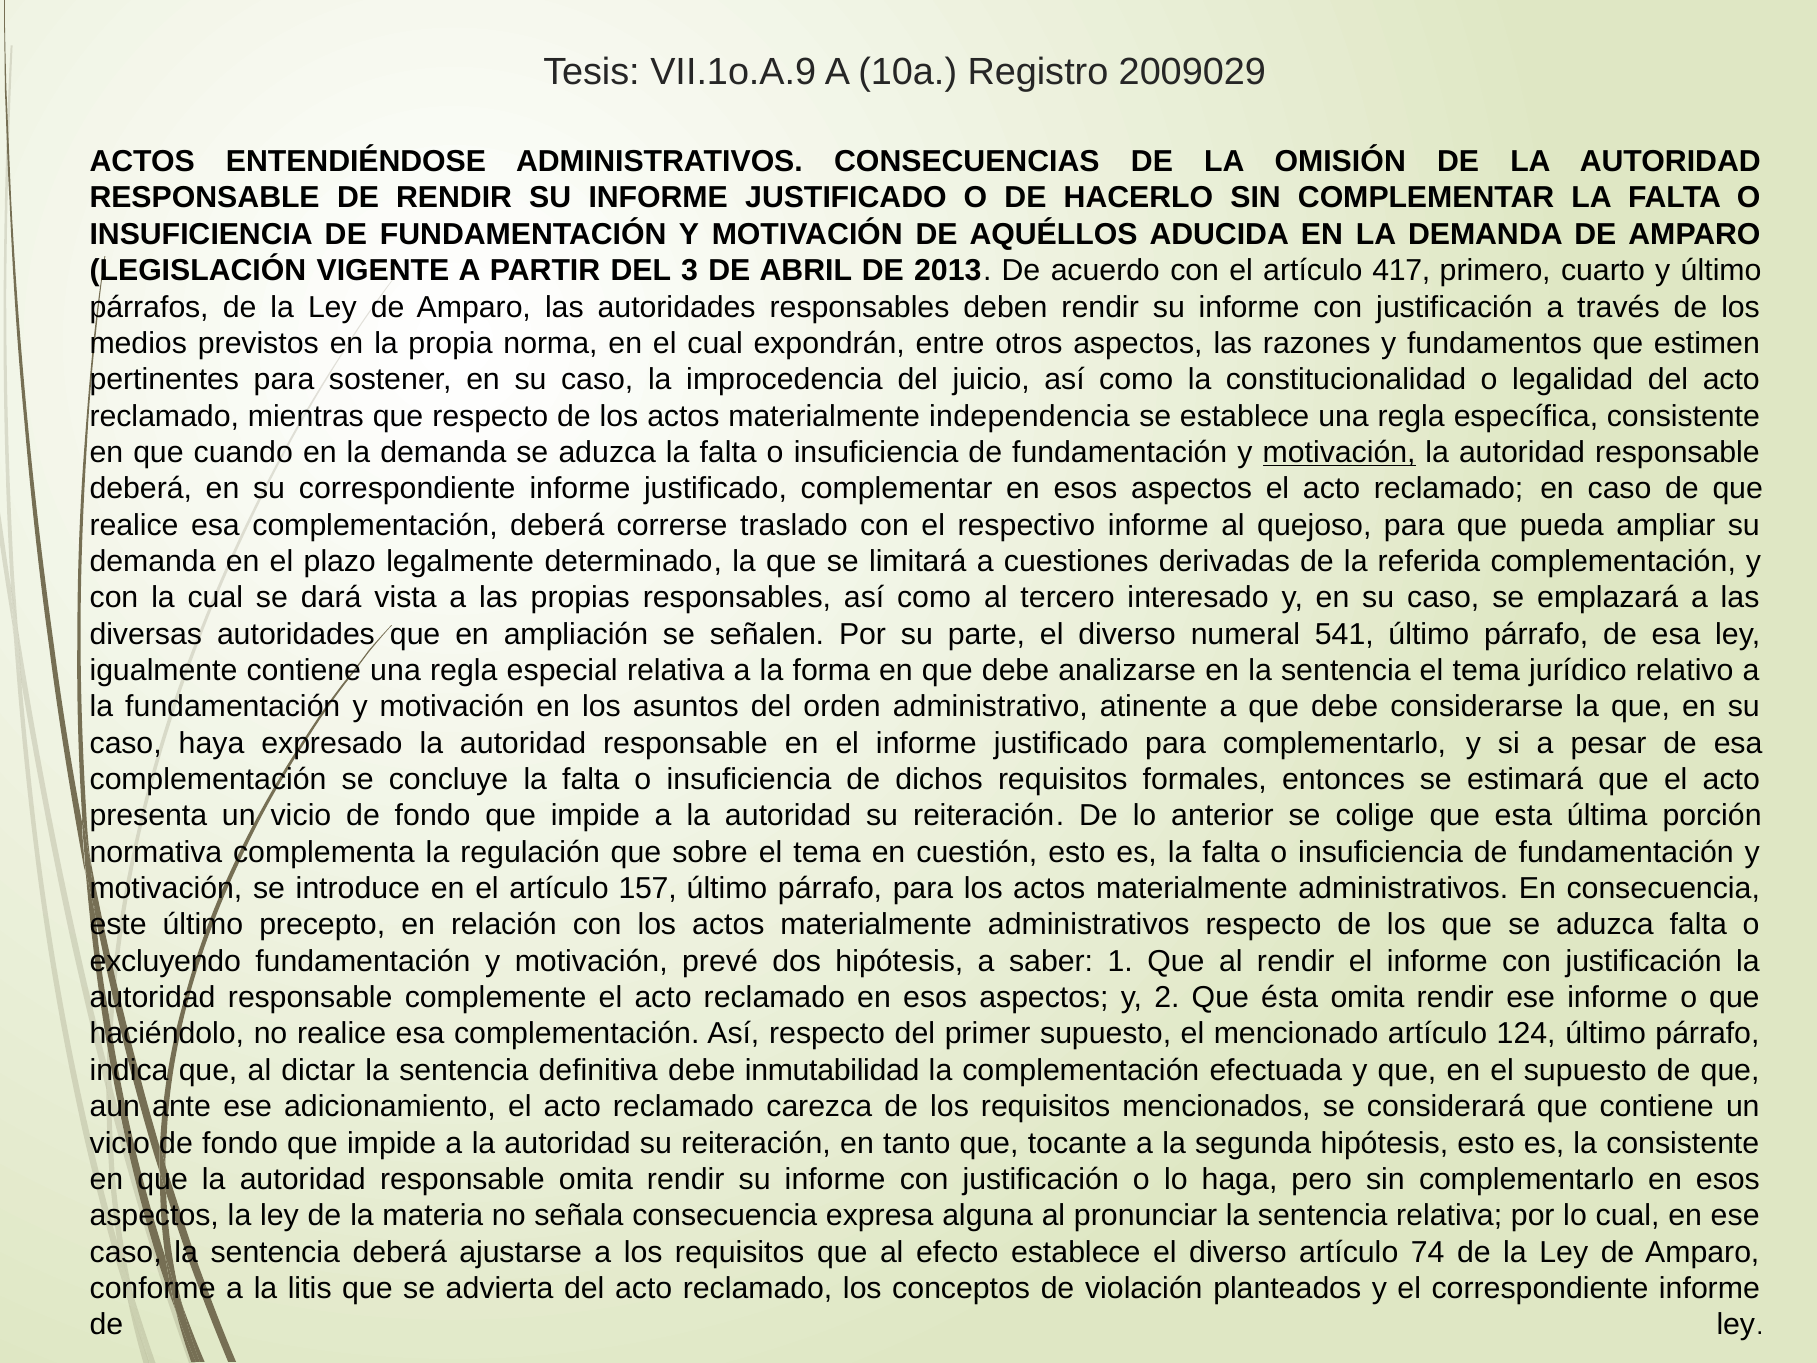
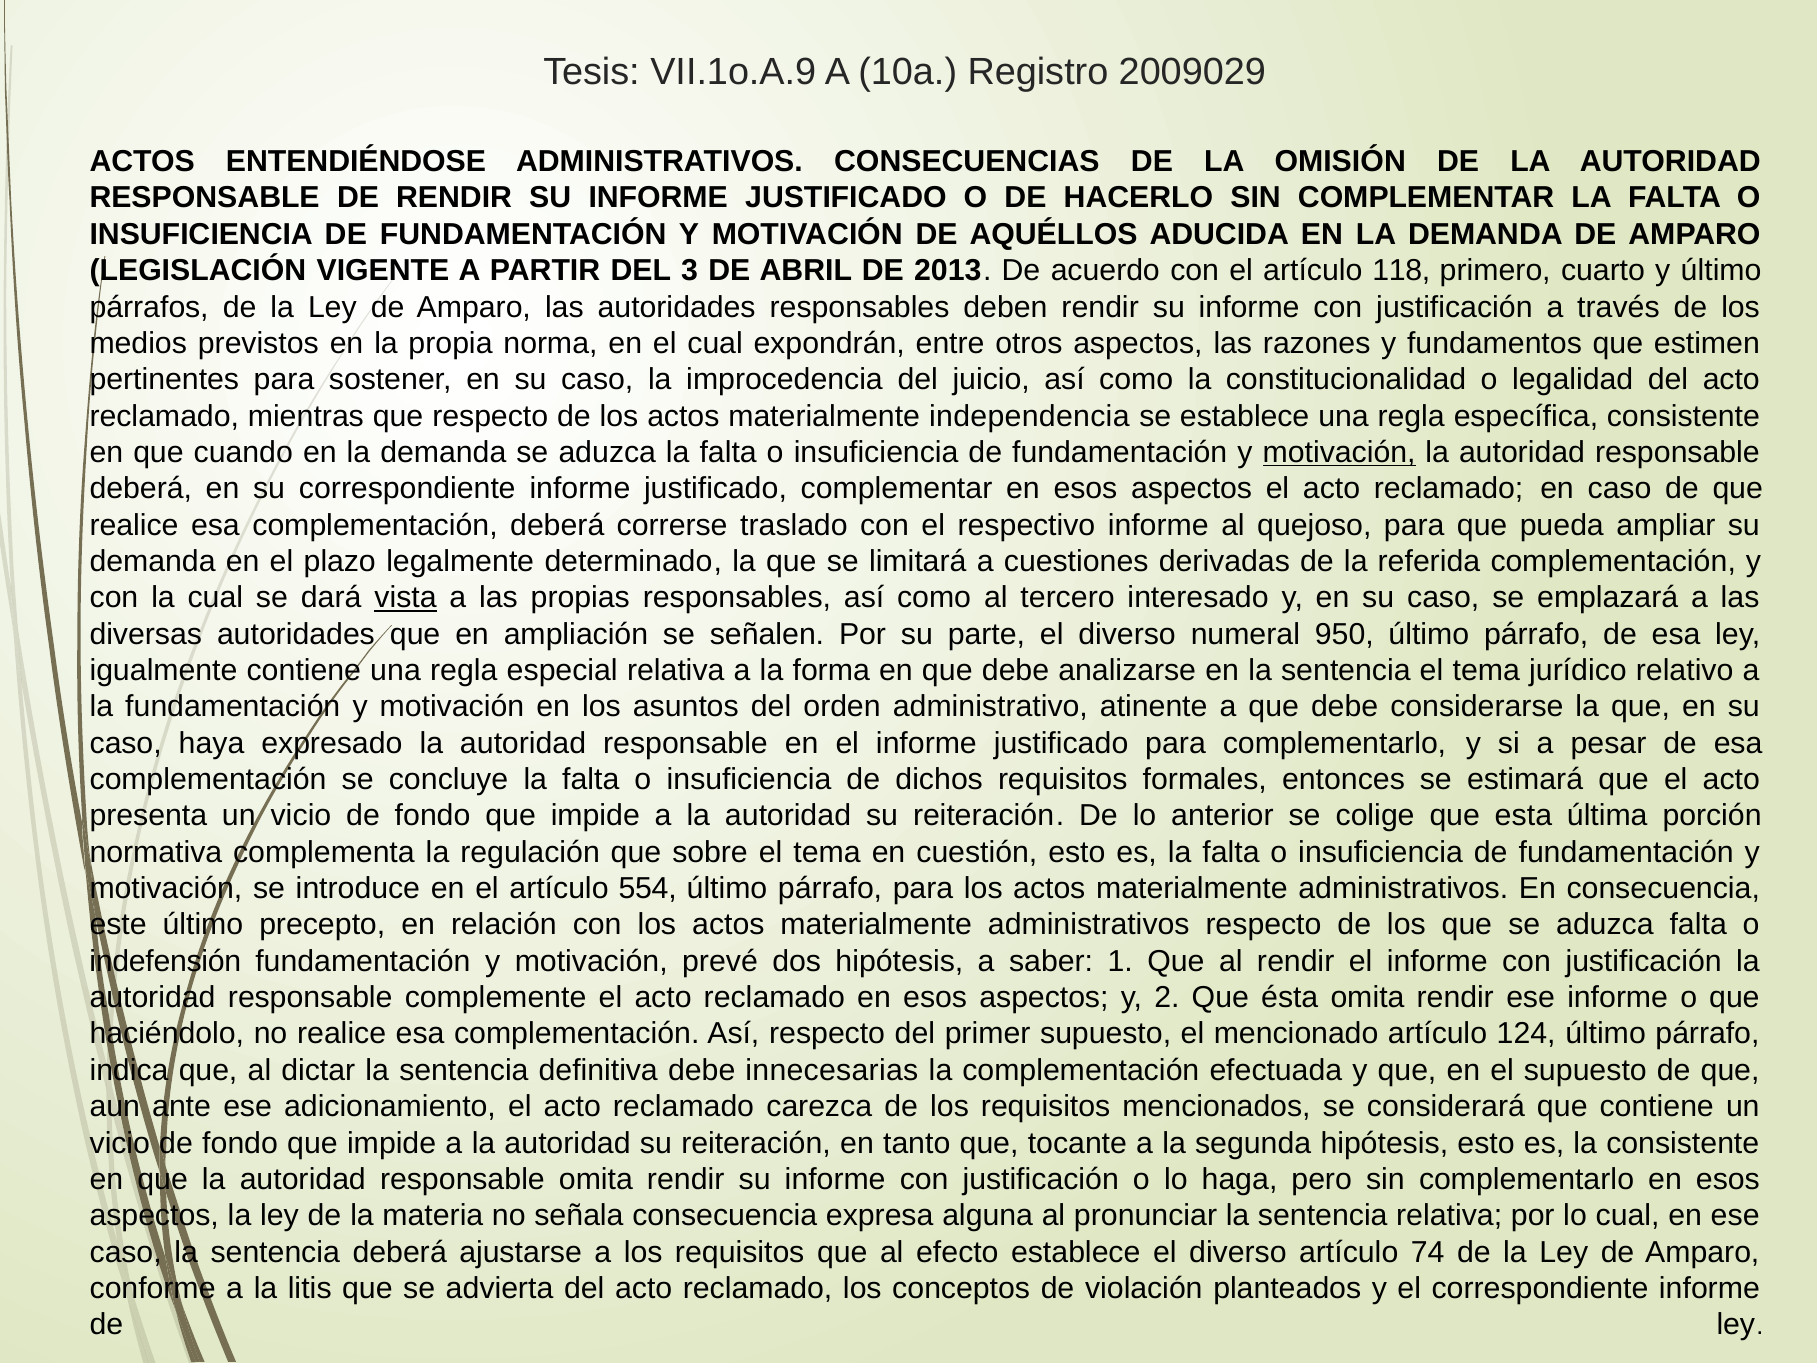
417: 417 -> 118 (1401, 271)
vista underline: none -> present (405, 598)
541: 541 -> 950 (1344, 634)
157: 157 -> 554 (648, 888)
excluyendo: excluyendo -> indefensión (165, 961)
inmutabilidad: inmutabilidad -> innecesarias (832, 1070)
